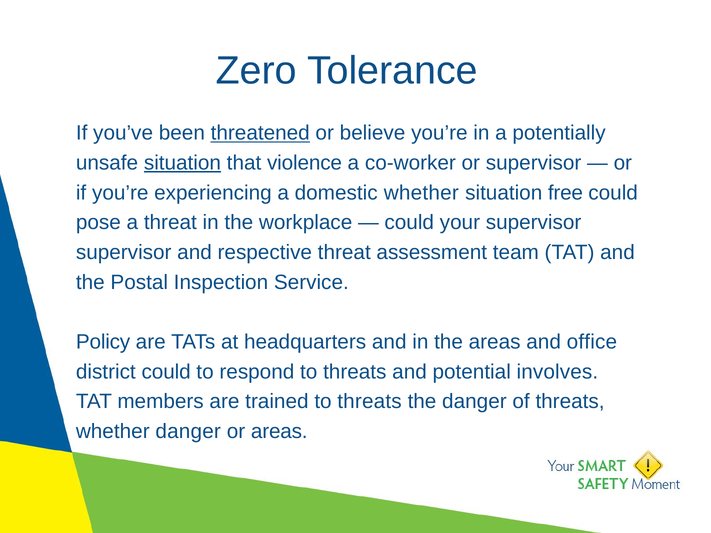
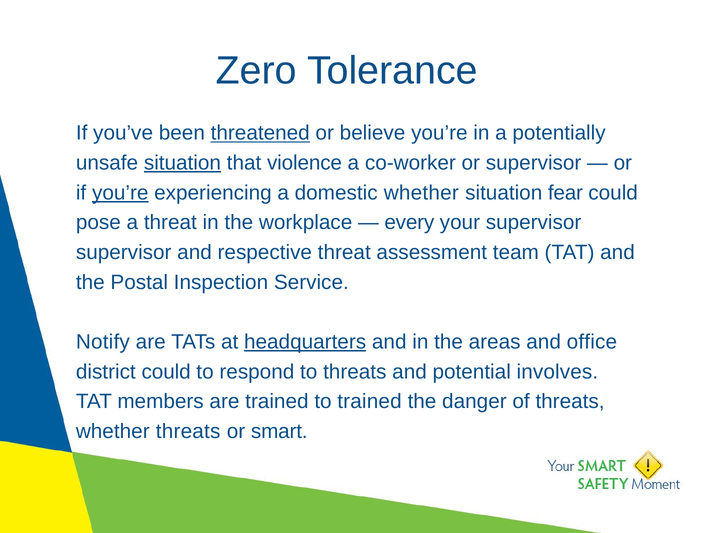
you’re underline: none -> present (120, 193)
free: free -> fear (565, 193)
could: could -> every (409, 223)
Policy: Policy -> Notify (103, 342)
headquarters underline: none -> present (305, 342)
trained to threats: threats -> trained (370, 402)
whether danger: danger -> threats (188, 432)
or areas: areas -> smart (279, 432)
